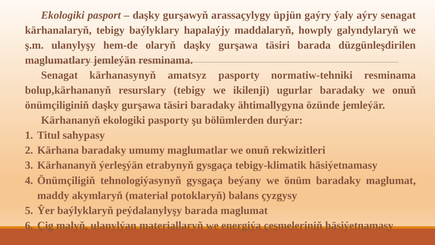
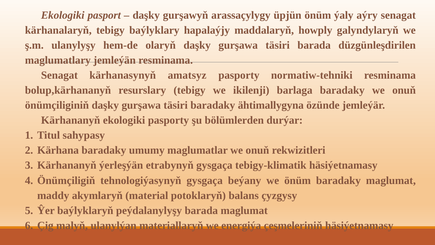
üpjün gaýry: gaýry -> önüm (318, 15)
ugurlar: ugurlar -> barlaga (295, 90)
